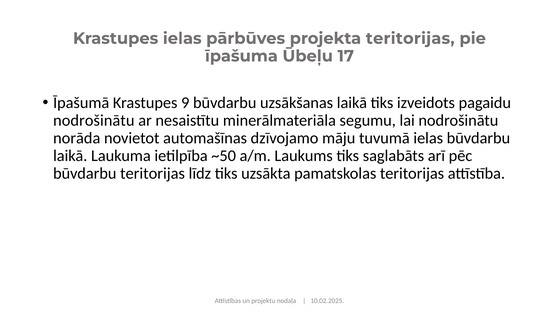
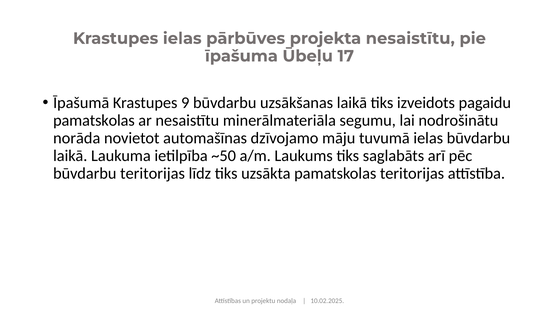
projekta teritorijas: teritorijas -> nesaistītu (410, 38)
nodrošinātu: nodrošinātu -> pamatskolas (94, 120)
